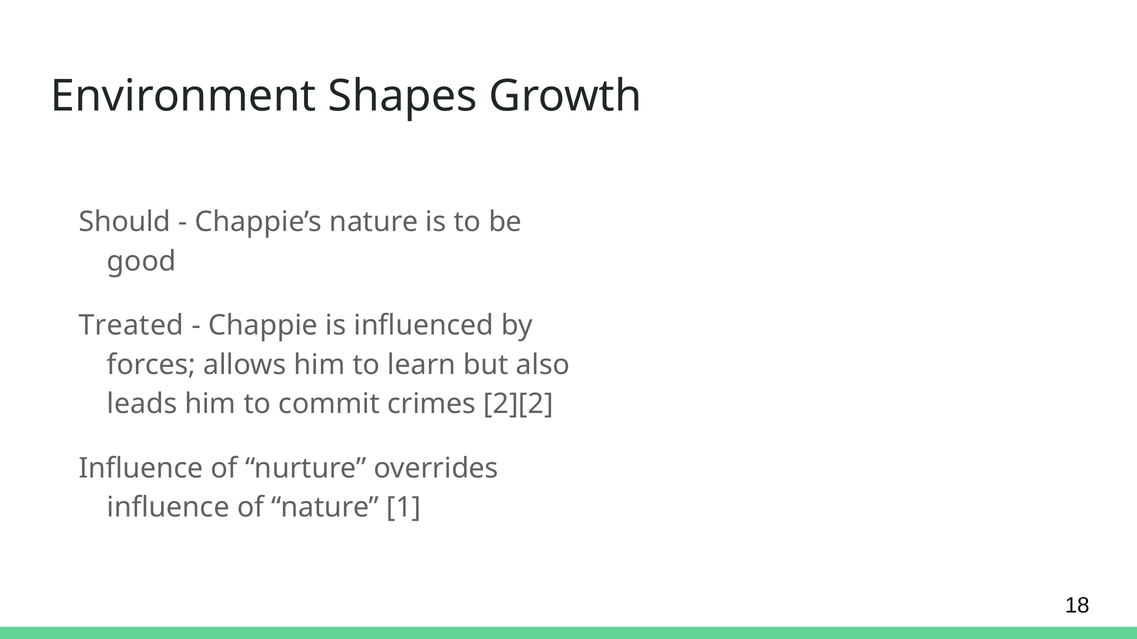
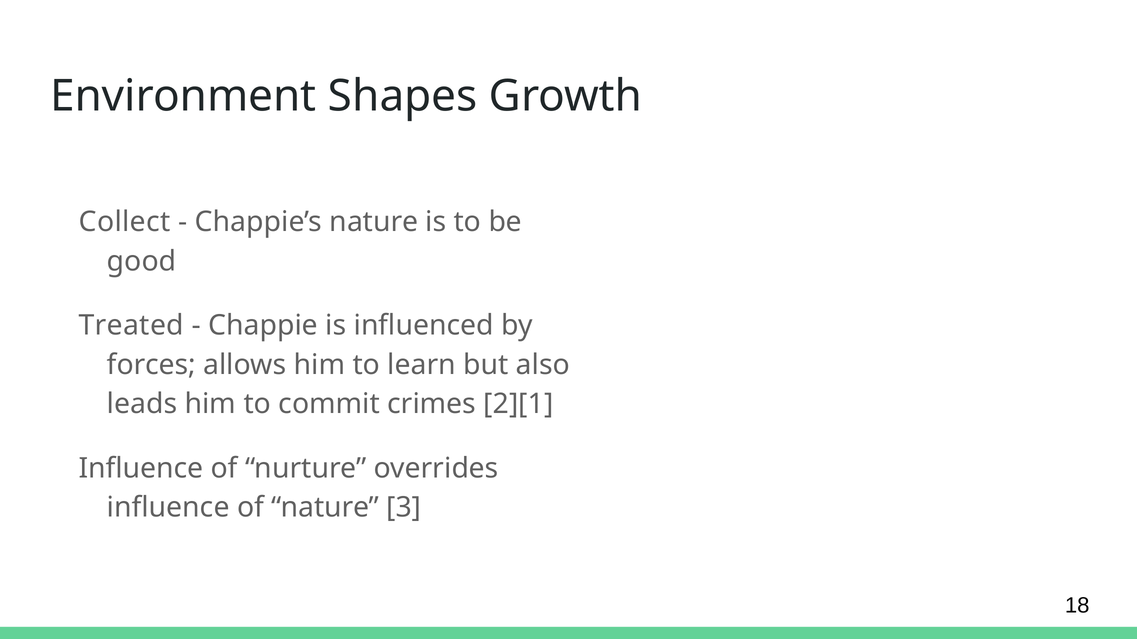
Should: Should -> Collect (125, 222)
2][2: 2][2 -> 2][1 (518, 404)
1: 1 -> 3 (404, 508)
